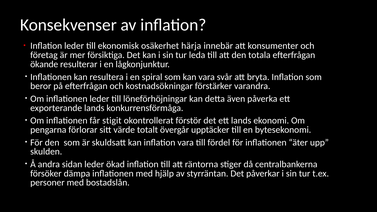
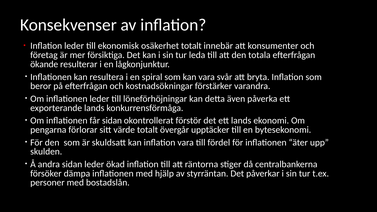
osäkerhet härja: härja -> totalt (191, 46)
får stigit: stigit -> sidan (112, 121)
